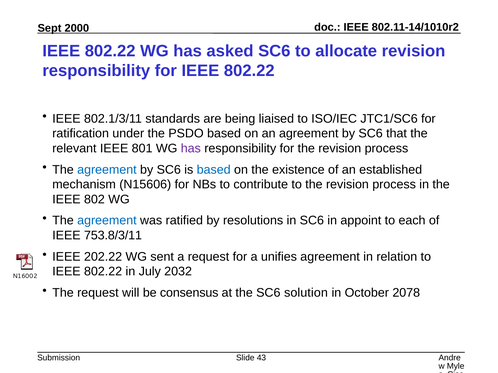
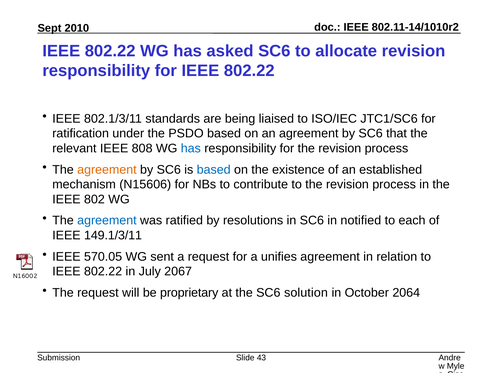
2000: 2000 -> 2010 (77, 28)
801: 801 -> 808 (142, 149)
has colour: purple -> blue (191, 149)
agreement colour: blue -> orange (107, 170)
appoint: appoint -> notified (361, 221)
753.8/3/11: 753.8/3/11 -> 149.1/3/11 (113, 236)
202.22: 202.22 -> 570.05 (103, 257)
2032: 2032 -> 2067 (178, 272)
consensus: consensus -> proprietary (189, 293)
2078: 2078 -> 2064 (406, 293)
